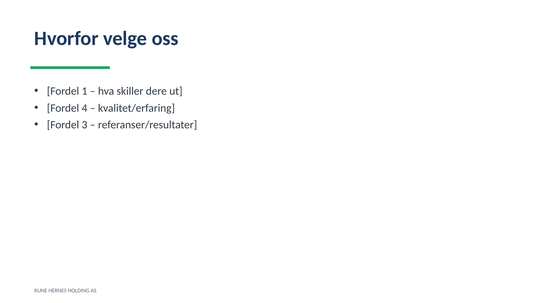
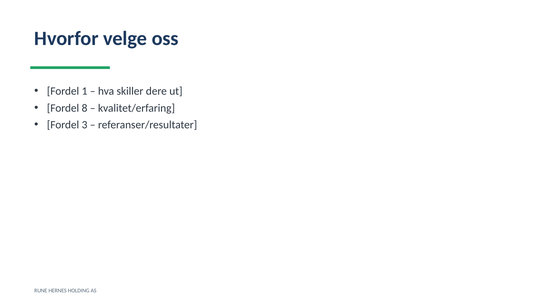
4: 4 -> 8 (85, 108)
